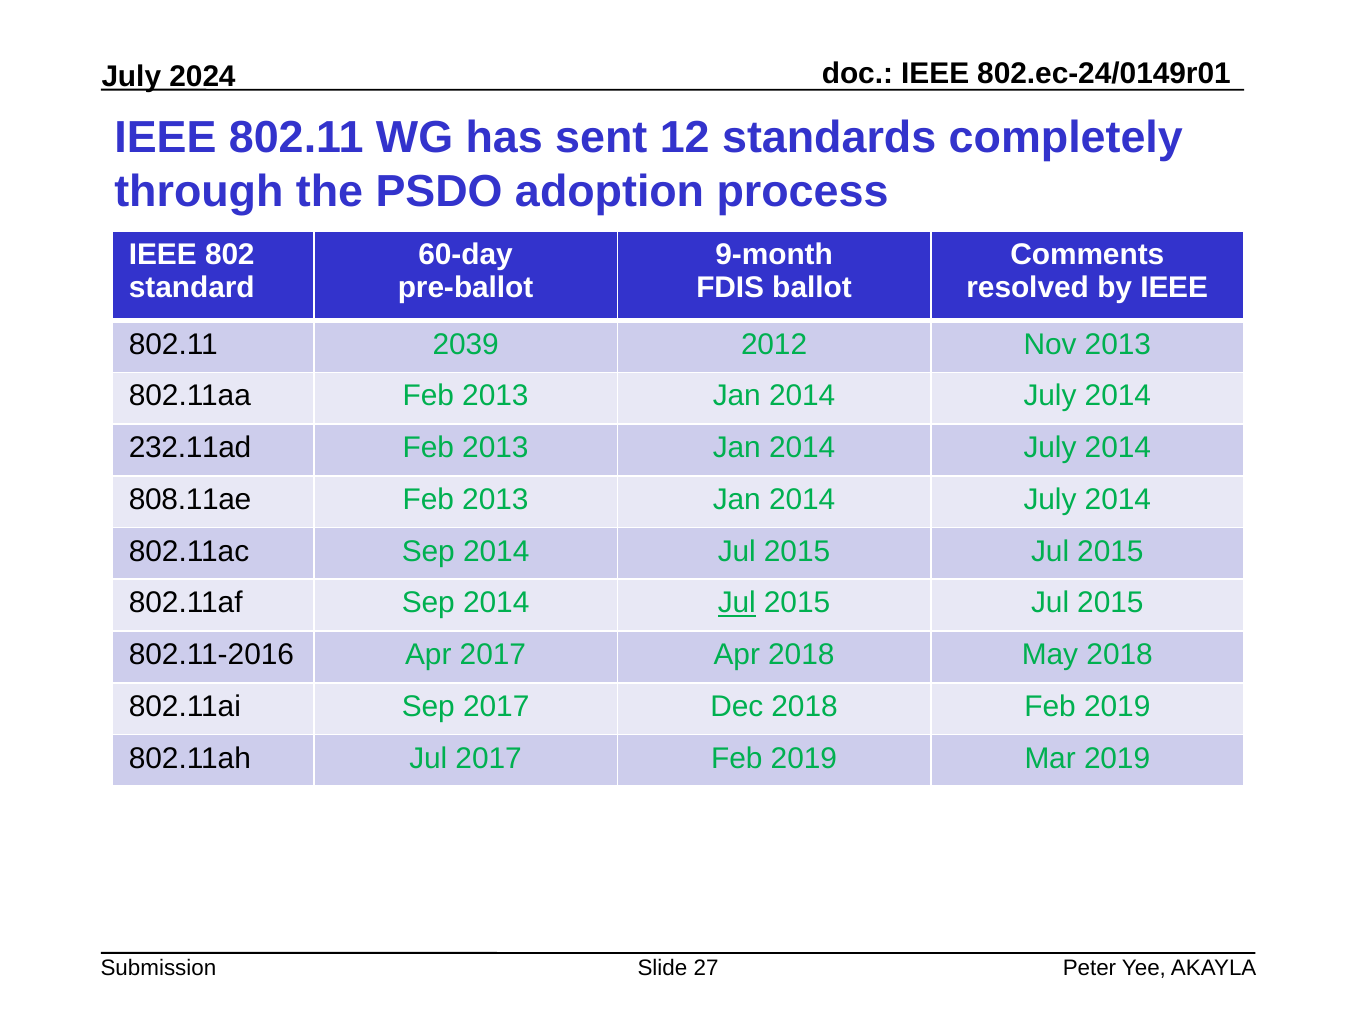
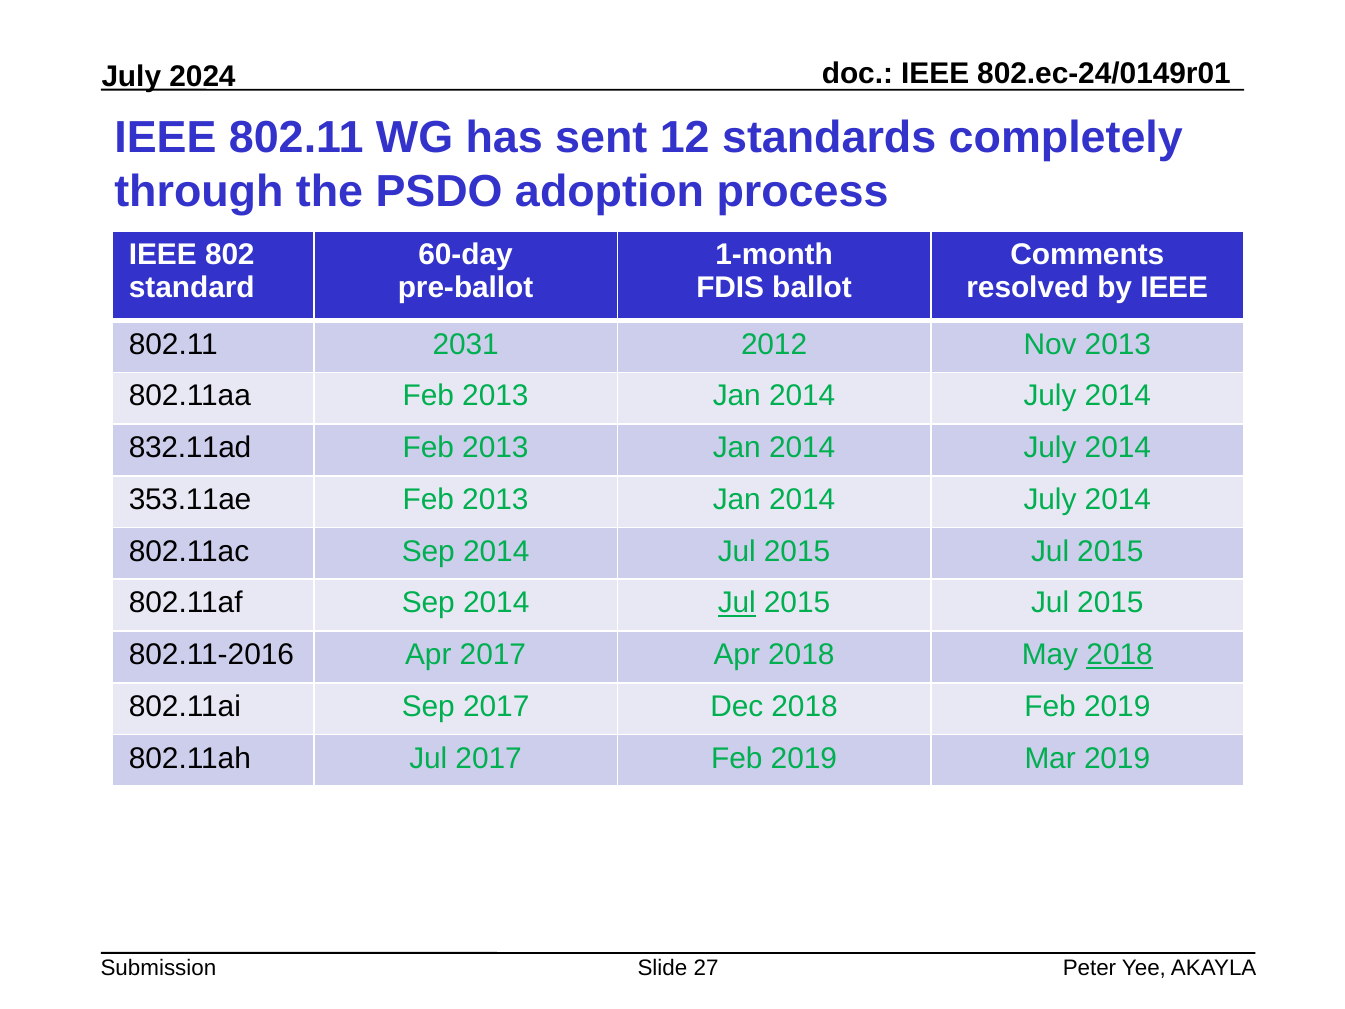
9-month: 9-month -> 1-month (774, 255)
2039: 2039 -> 2031 (466, 344)
232.11ad: 232.11ad -> 832.11ad (190, 448)
808.11ae: 808.11ae -> 353.11ae (190, 499)
2018 underline: none -> present (1120, 655)
